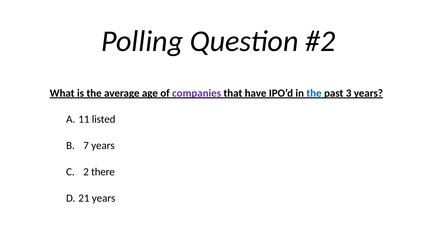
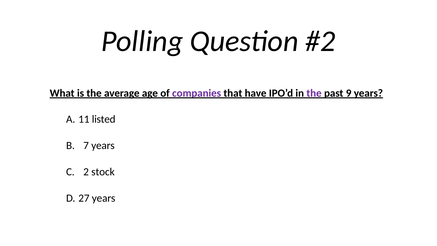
the colour: blue -> purple (314, 93)
3: 3 -> 9 (349, 93)
there: there -> stock (103, 172)
21: 21 -> 27 (84, 198)
